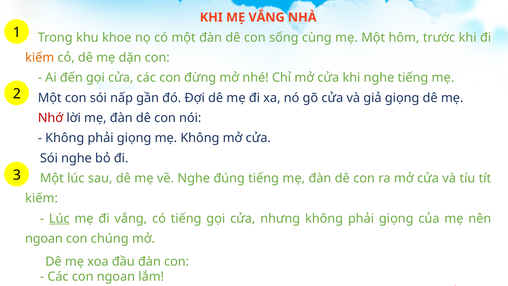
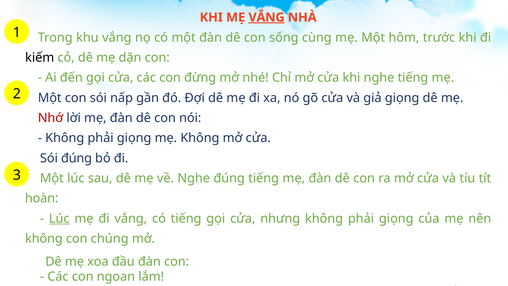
VẮNG underline: none -> present (267, 17)
khu khoe: khoe -> vắng (117, 37)
kiếm colour: orange -> black (40, 58)
Sói nghe: nghe -> đúng (77, 158)
kiếm: kiếm -> hoàn (42, 198)
ngoan: ngoan -> không (44, 238)
